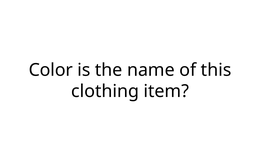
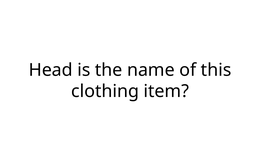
Color: Color -> Head (51, 70)
